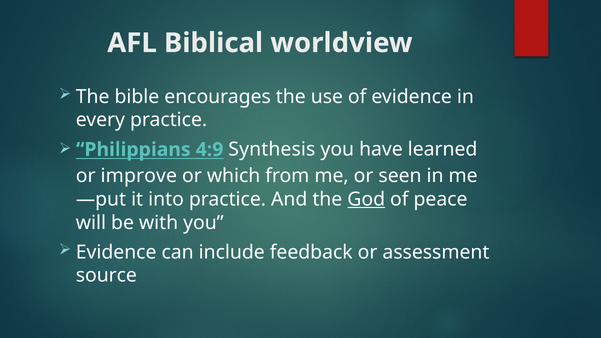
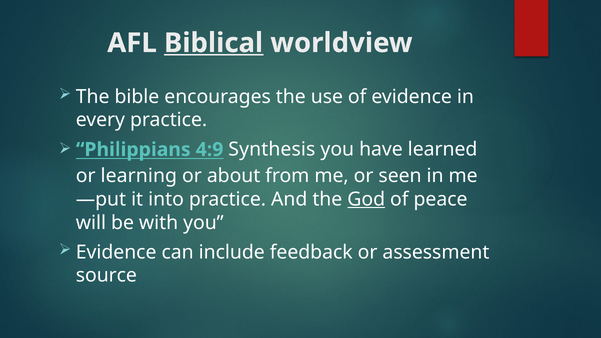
Biblical underline: none -> present (214, 43)
improve: improve -> learning (139, 176)
which: which -> about (234, 176)
